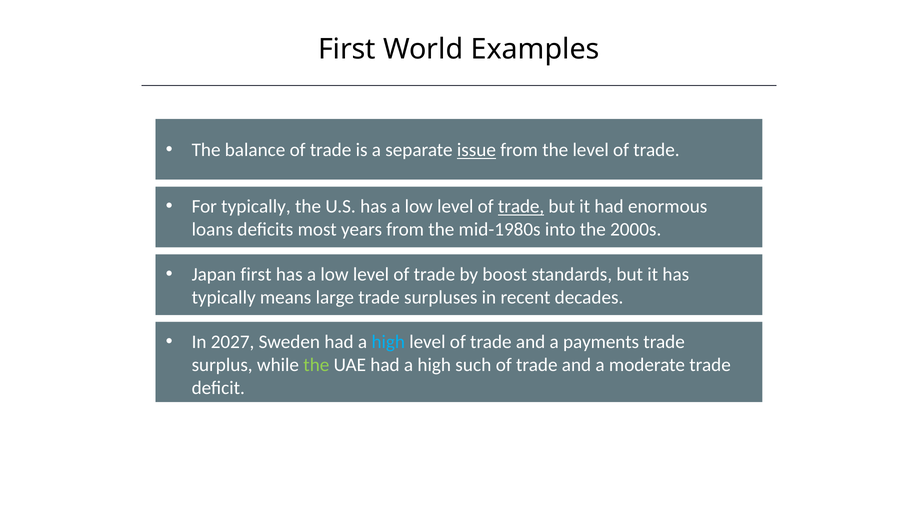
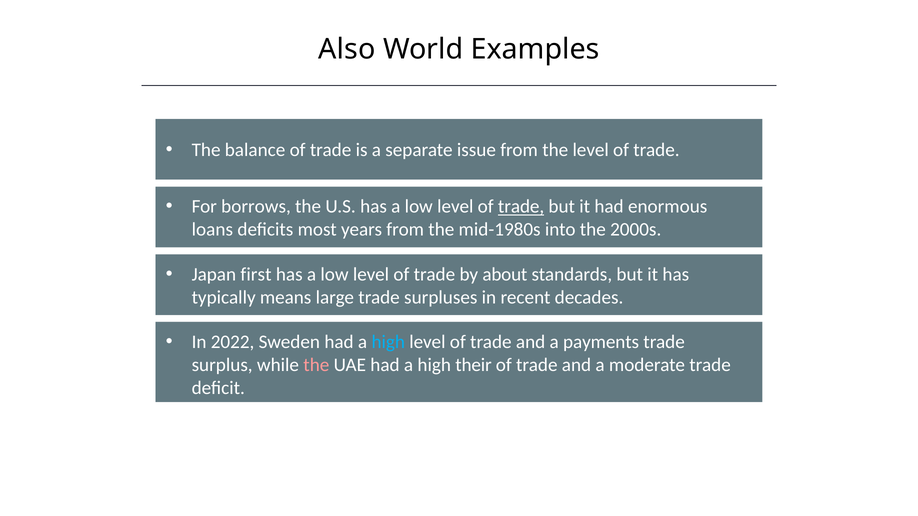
First: First -> Also (347, 49)
issue underline: present -> none (476, 150)
For typically: typically -> borrows (256, 207)
boost: boost -> about (505, 275)
2027: 2027 -> 2022 (233, 342)
the colour: light green -> pink (316, 365)
such: such -> their (473, 365)
